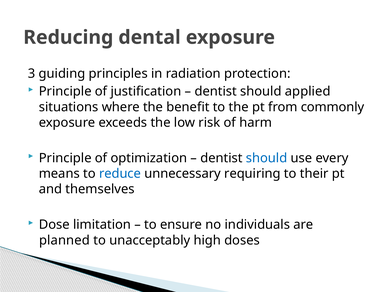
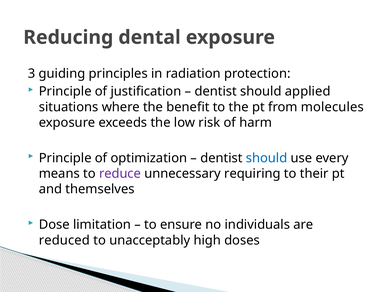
commonly: commonly -> molecules (332, 107)
reduce colour: blue -> purple (120, 173)
planned: planned -> reduced (64, 240)
